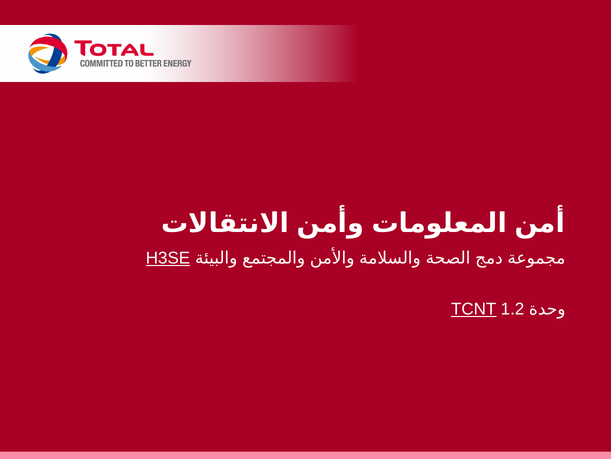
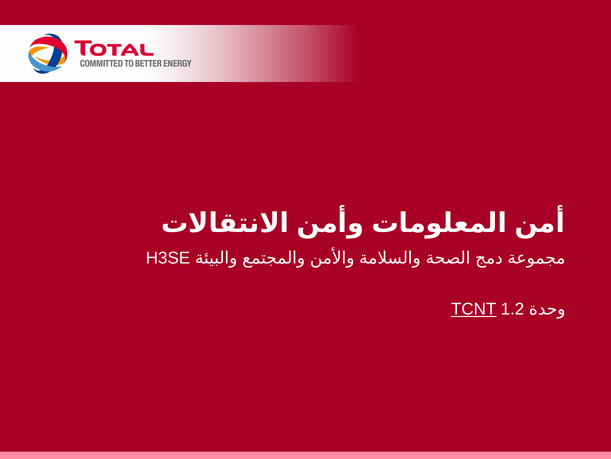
H3SE underline: present -> none (168, 258)
